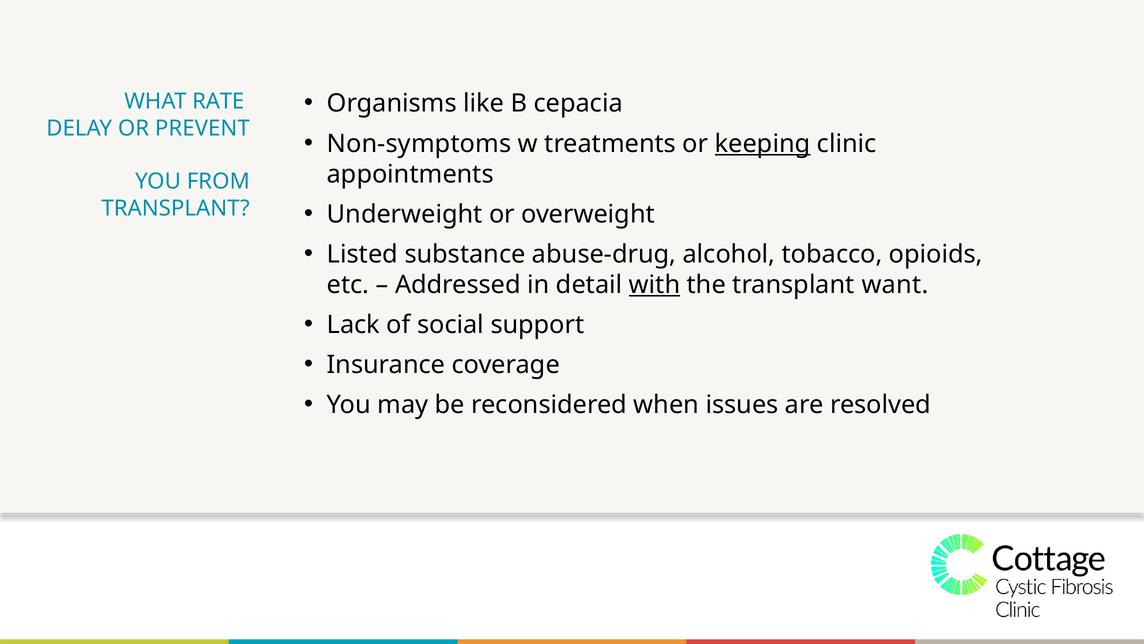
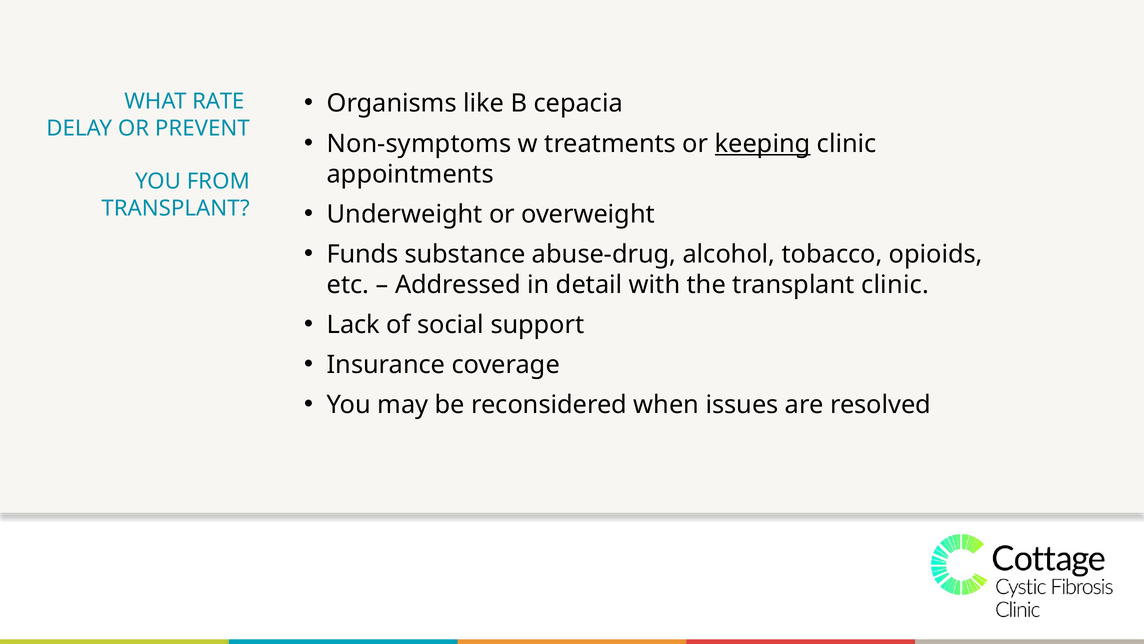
Listed: Listed -> Funds (363, 254)
with underline: present -> none (655, 285)
transplant want: want -> clinic (895, 285)
